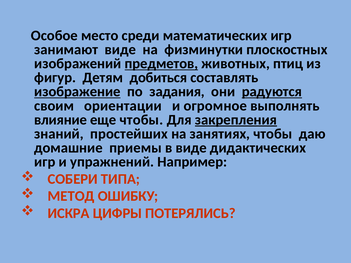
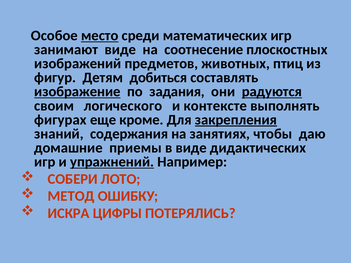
место underline: none -> present (100, 36)
физминутки: физминутки -> соотнесение (204, 50)
предметов underline: present -> none (161, 64)
ориентации: ориентации -> логического (123, 106)
огромное: огромное -> контексте (215, 106)
влияние: влияние -> фигурах (60, 120)
еще чтобы: чтобы -> кроме (142, 120)
простейших: простейших -> содержания (129, 134)
упражнений underline: none -> present (112, 162)
ТИПА: ТИПА -> ЛОТО (121, 179)
